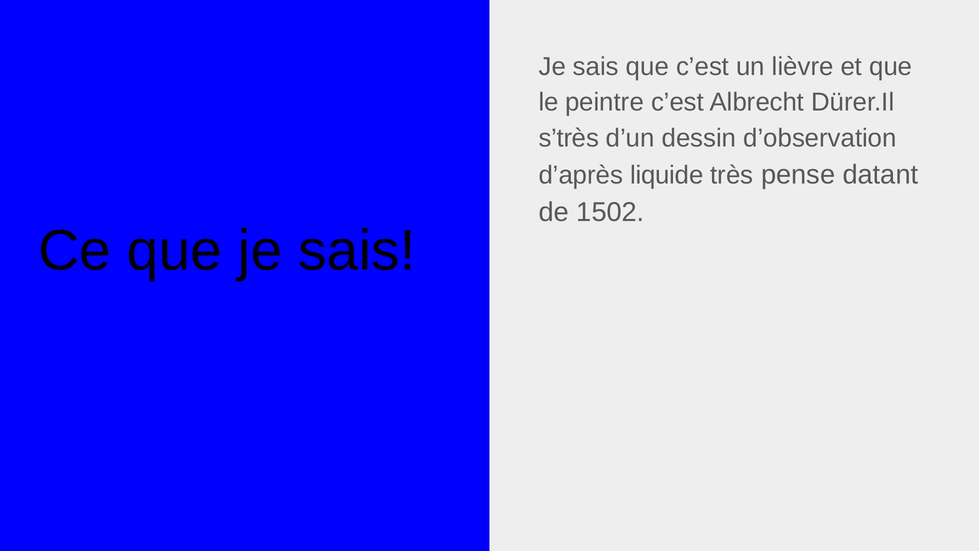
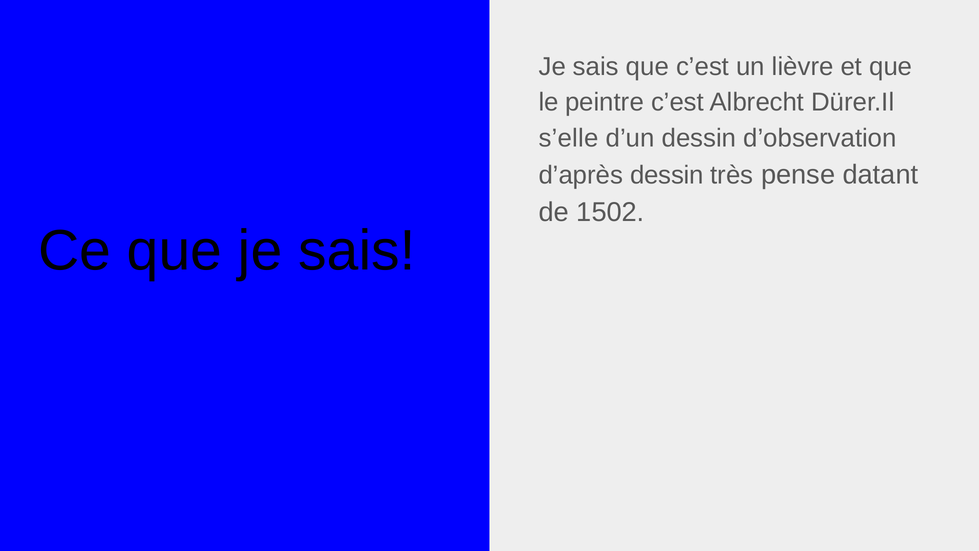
s’très: s’très -> s’elle (569, 138)
d’après liquide: liquide -> dessin (667, 175)
